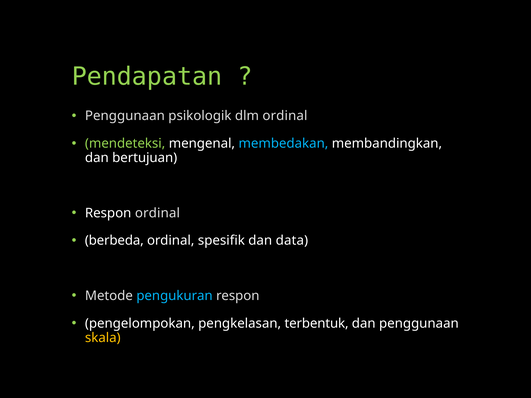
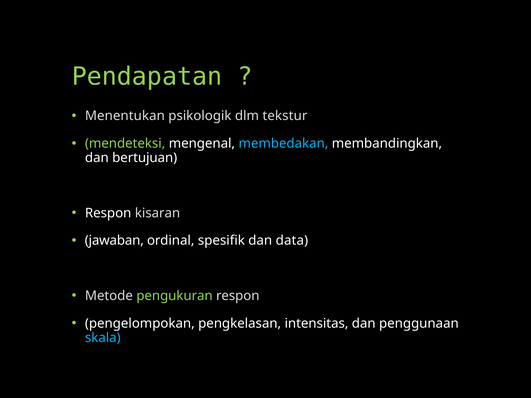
Penggunaan: Penggunaan -> Menentukan (125, 116)
dlm ordinal: ordinal -> tekstur (285, 116)
Respon ordinal: ordinal -> kisaran (158, 213)
berbeda: berbeda -> jawaban (114, 241)
pengukuran colour: light blue -> light green (175, 296)
terbentuk: terbentuk -> intensitas (317, 324)
skala colour: yellow -> light blue (103, 338)
